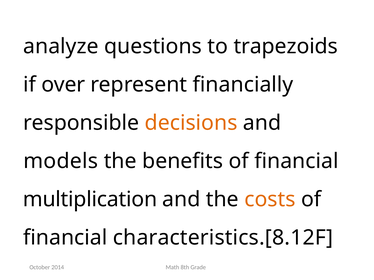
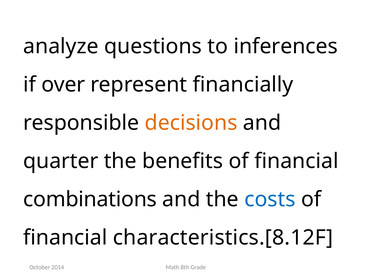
trapezoids: trapezoids -> inferences (286, 46)
models: models -> quarter (61, 161)
multiplication: multiplication -> combinations (90, 200)
costs colour: orange -> blue (270, 200)
